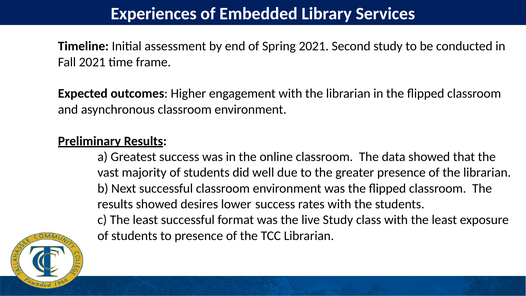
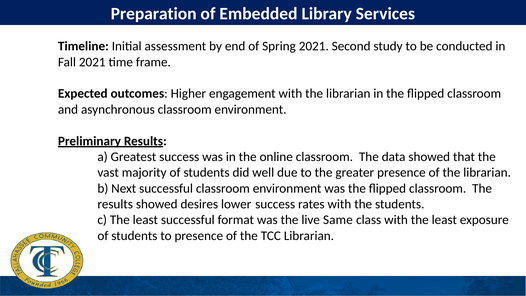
Experiences: Experiences -> Preparation (154, 14)
live Study: Study -> Same (338, 220)
